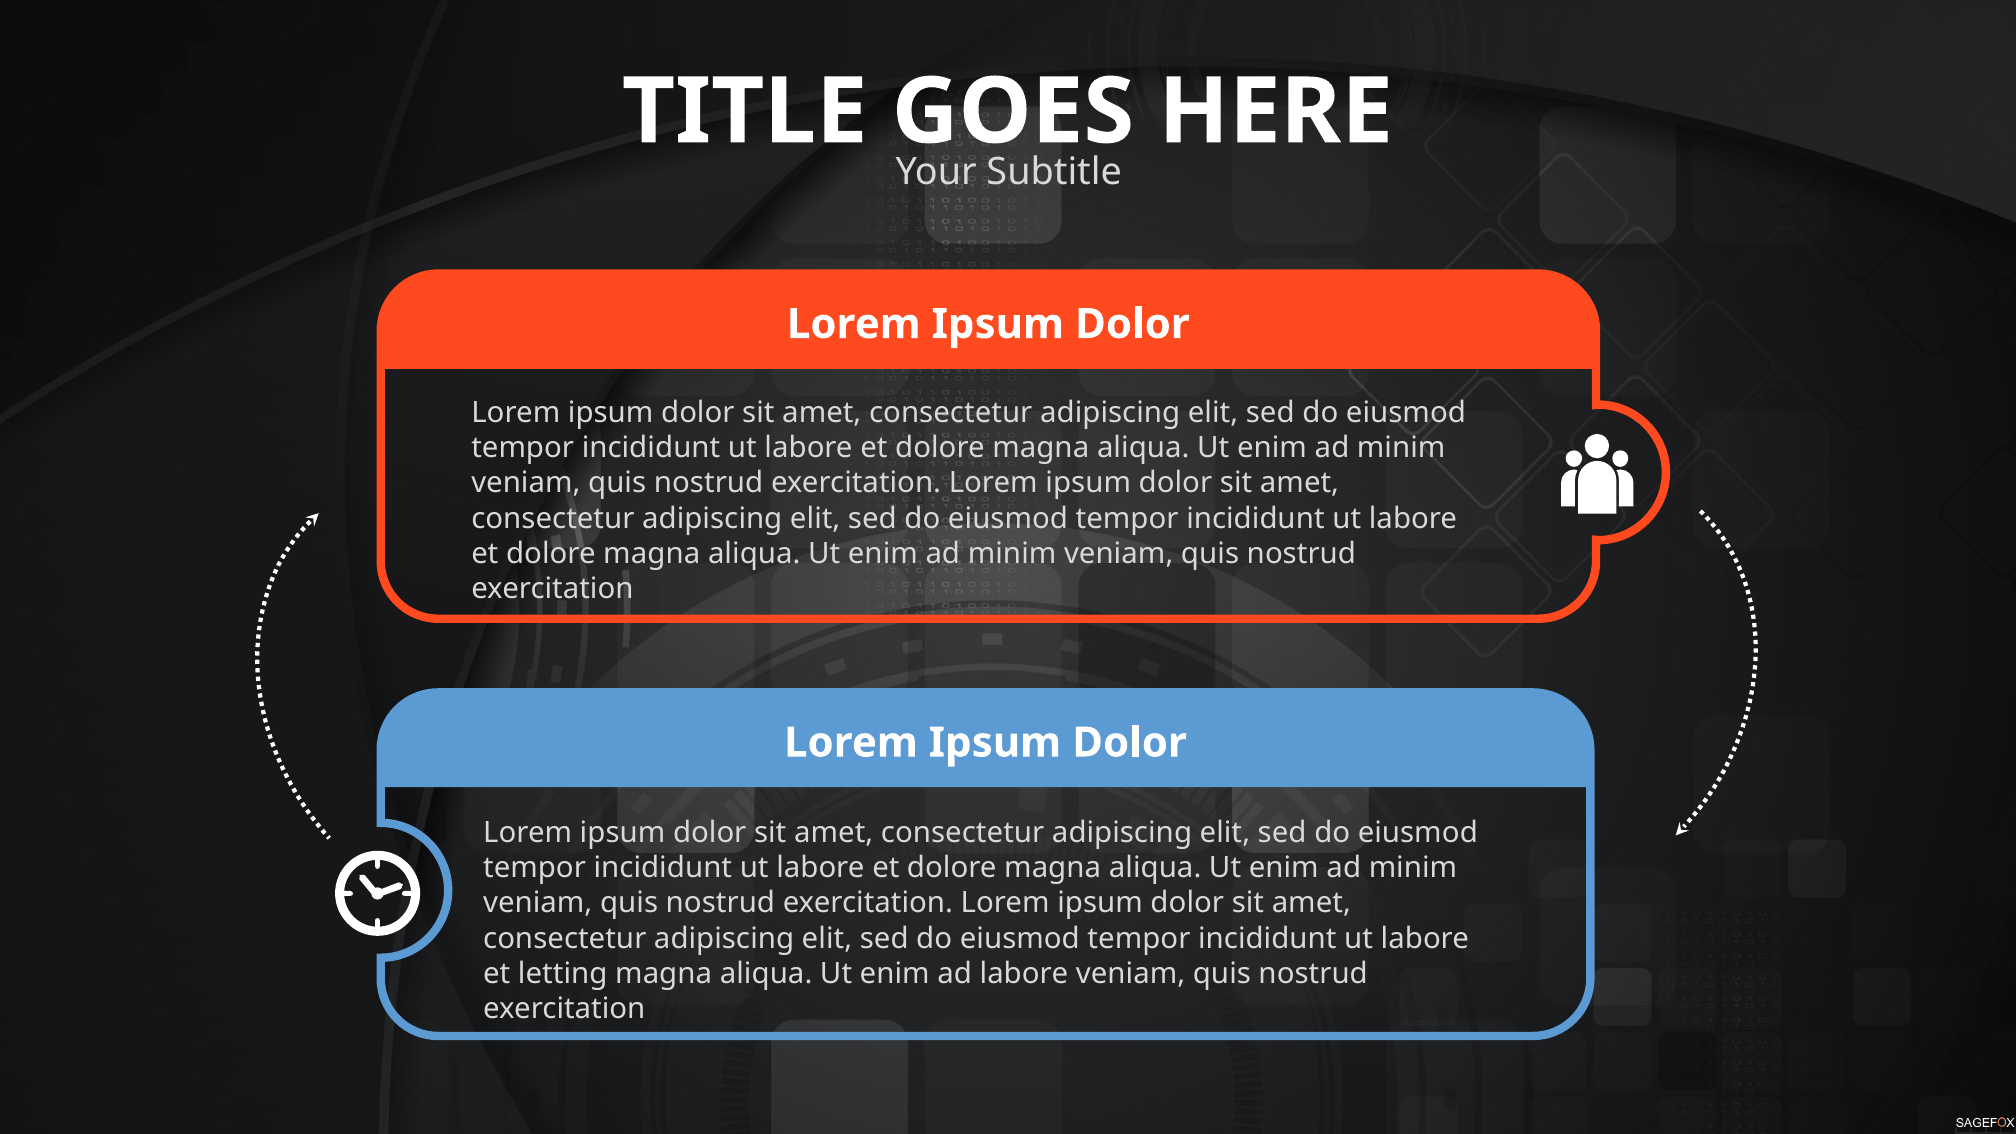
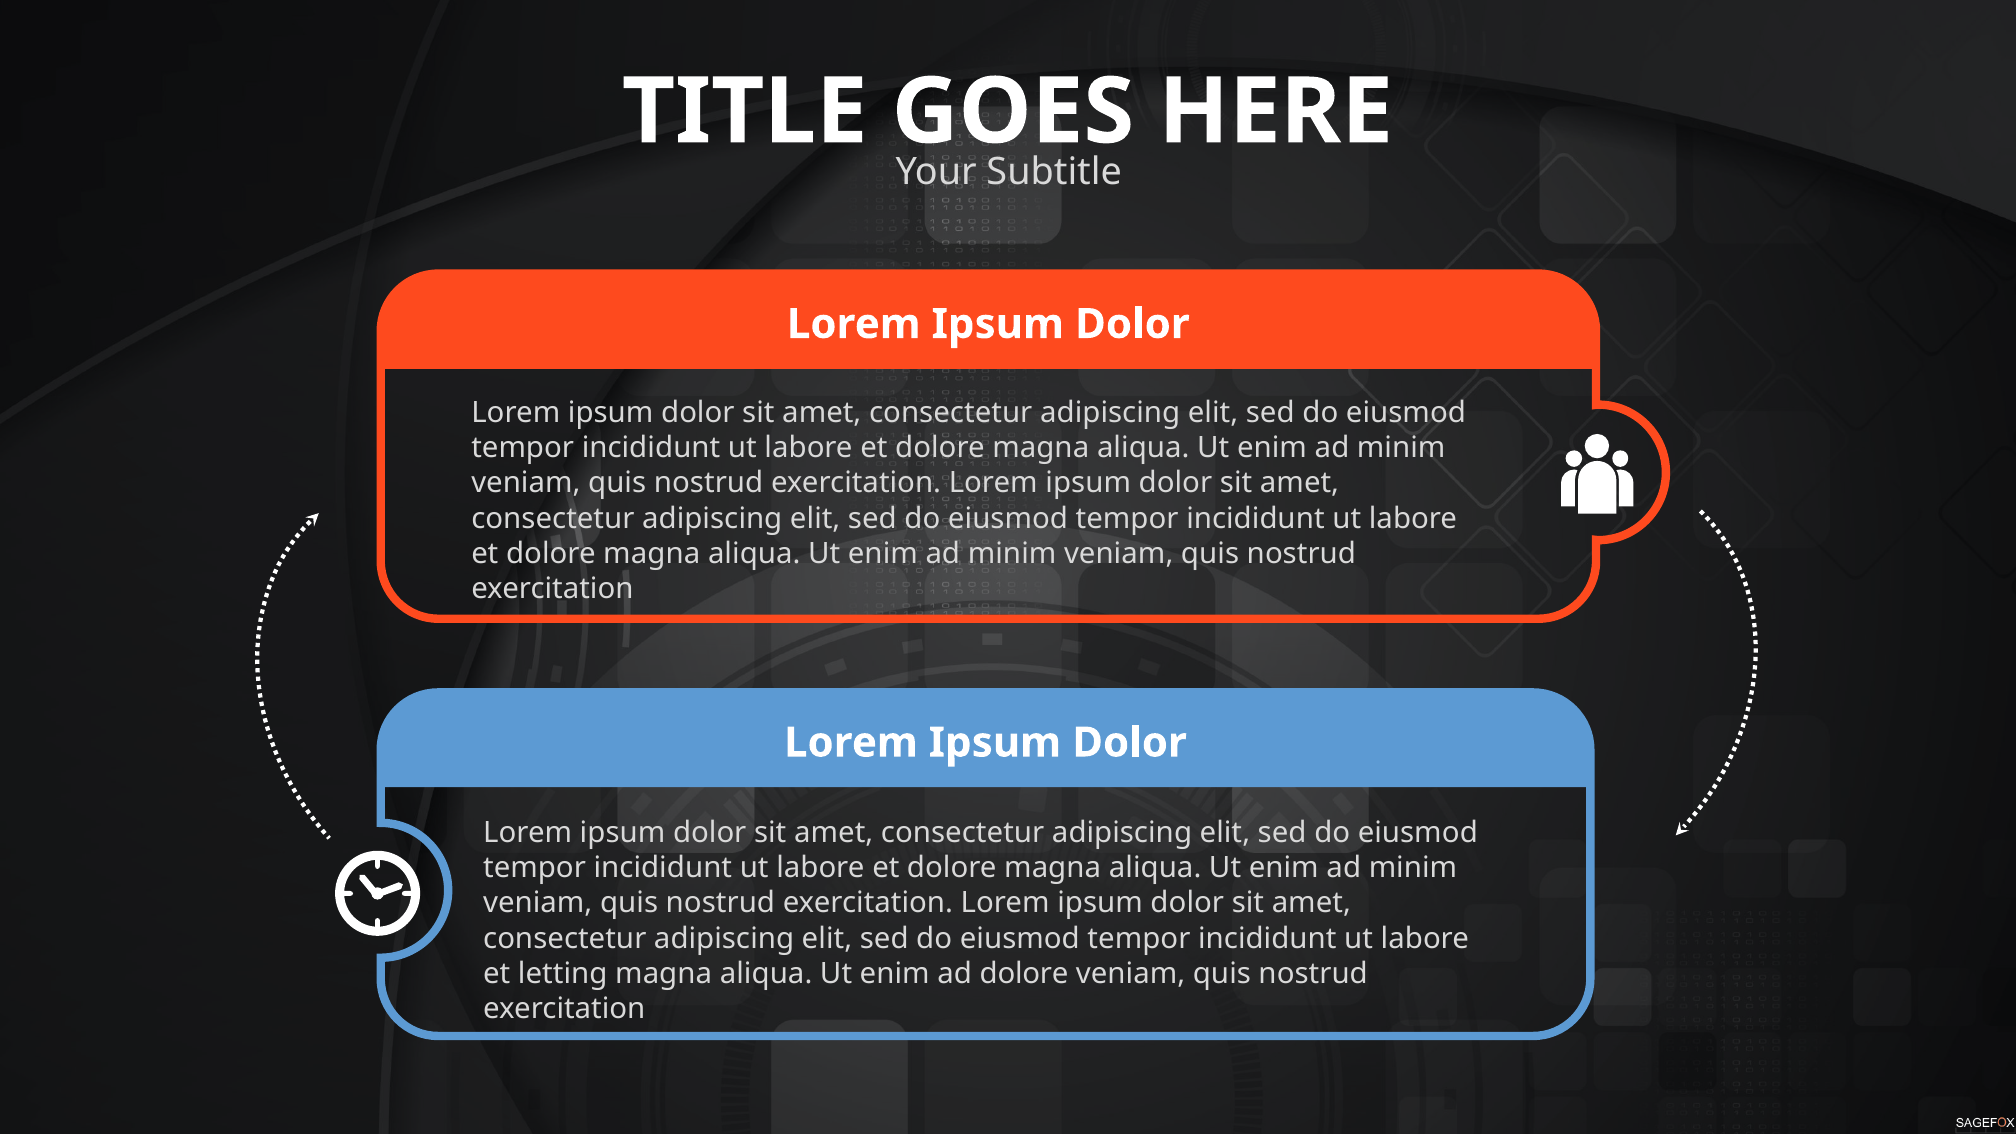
ad labore: labore -> dolore (1024, 974)
